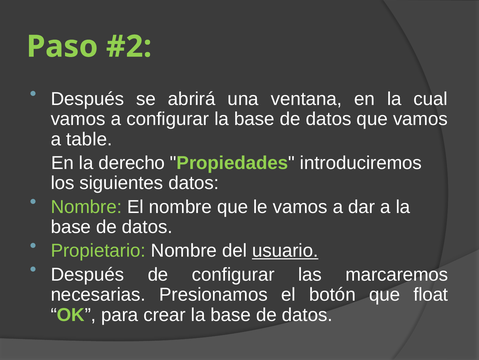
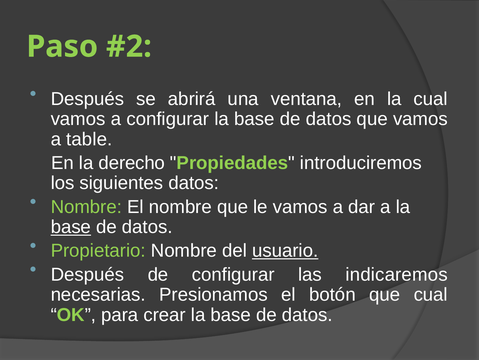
base underline: none -> present (71, 227)
marcaremos: marcaremos -> indicaremos (397, 274)
que float: float -> cual (431, 294)
